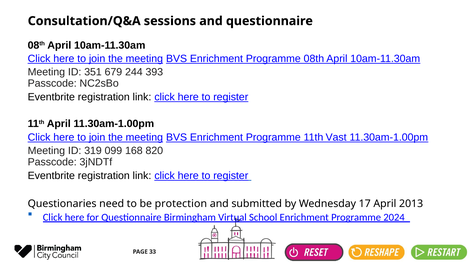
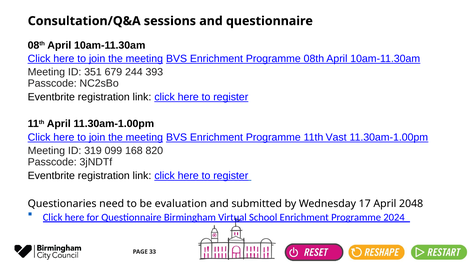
protection: protection -> evaluation (181, 204)
2013: 2013 -> 2048 (411, 204)
